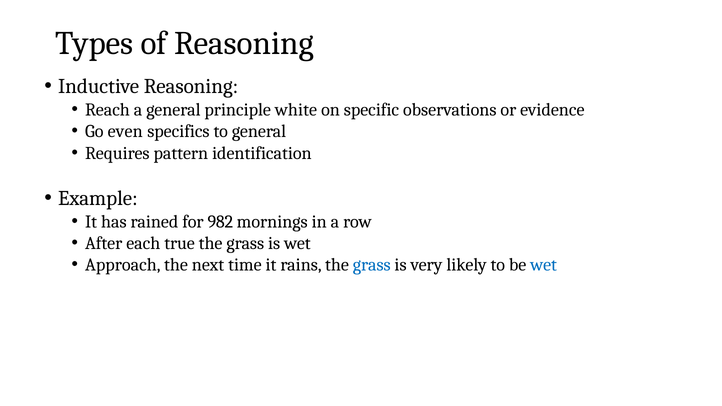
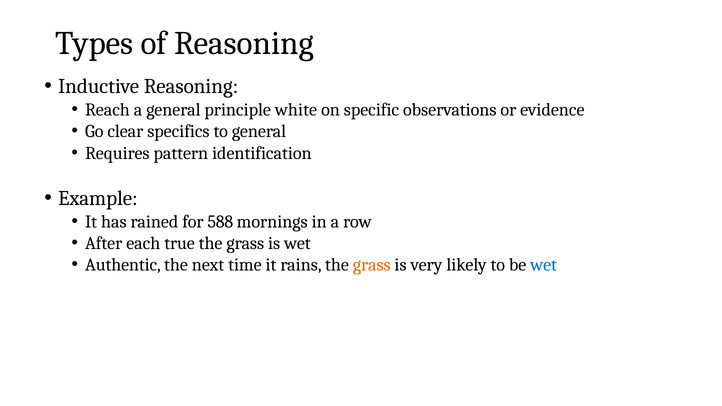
even: even -> clear (125, 131)
982: 982 -> 588 (220, 222)
Approach: Approach -> Authentic (123, 265)
grass colour: blue -> orange (372, 265)
